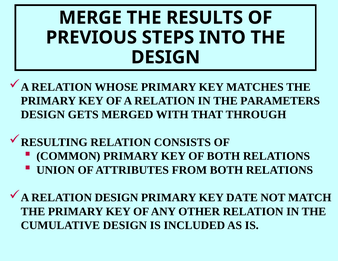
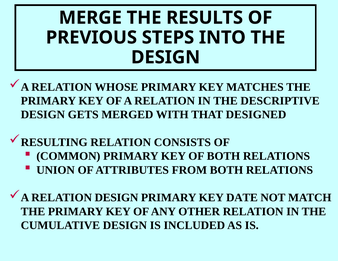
PARAMETERS: PARAMETERS -> DESCRIPTIVE (280, 101)
THROUGH: THROUGH -> DESIGNED (256, 115)
